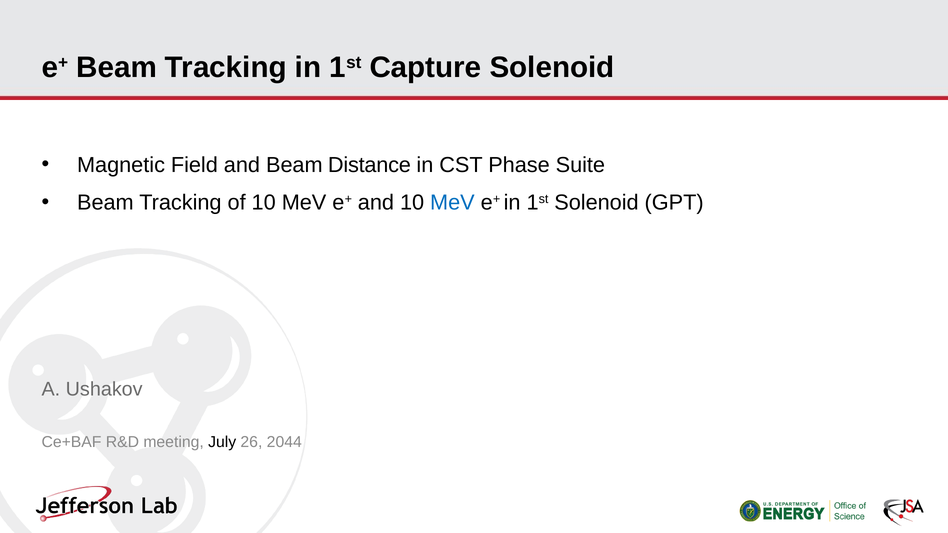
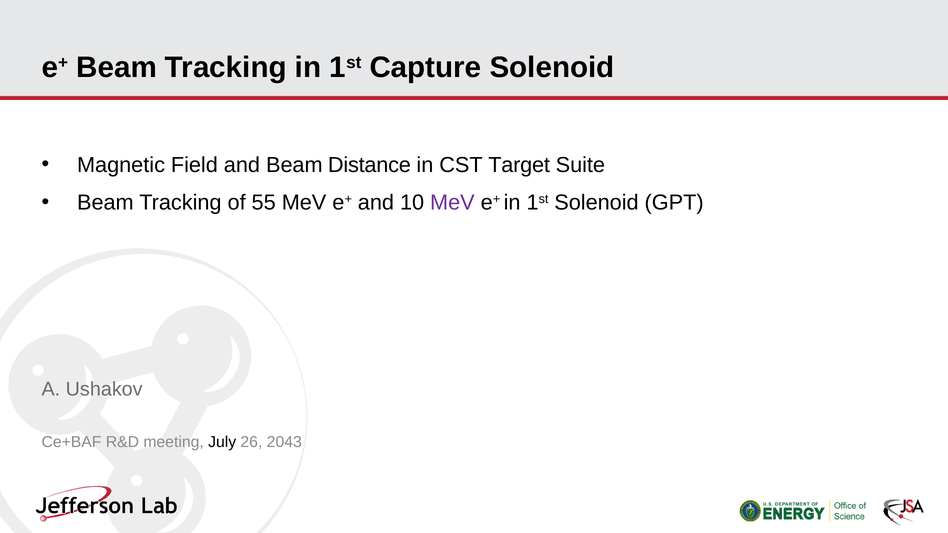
Phase: Phase -> Target (519, 165)
of 10: 10 -> 55 (264, 203)
MeV colour: blue -> purple (452, 203)
2044: 2044 -> 2043 (284, 442)
